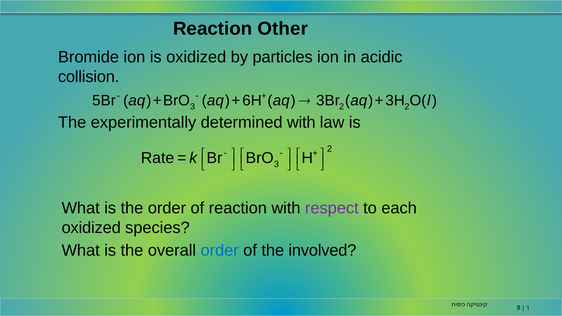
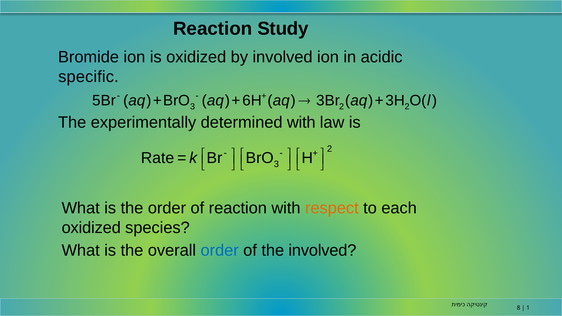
Other: Other -> Study (283, 29)
by particles: particles -> involved (283, 57)
collision: collision -> specific (88, 77)
respect colour: purple -> orange (332, 208)
